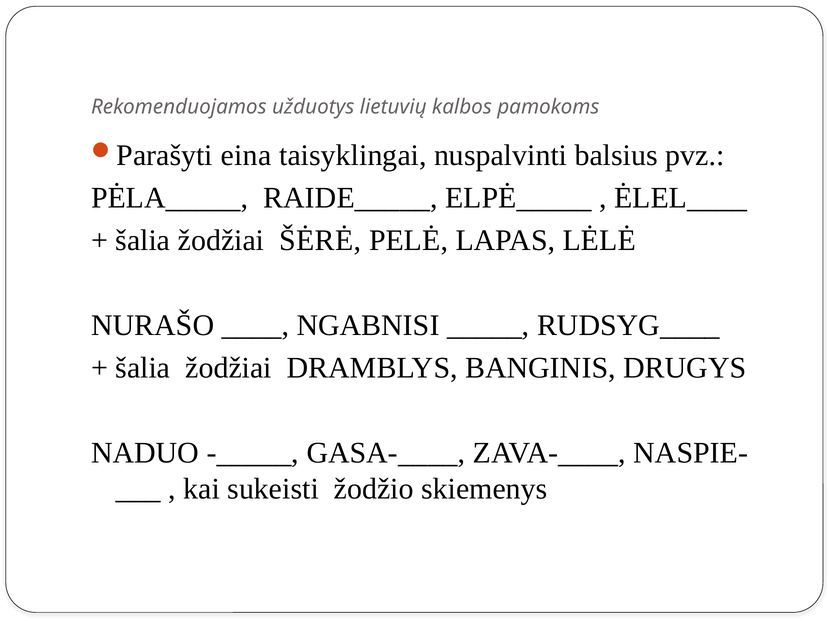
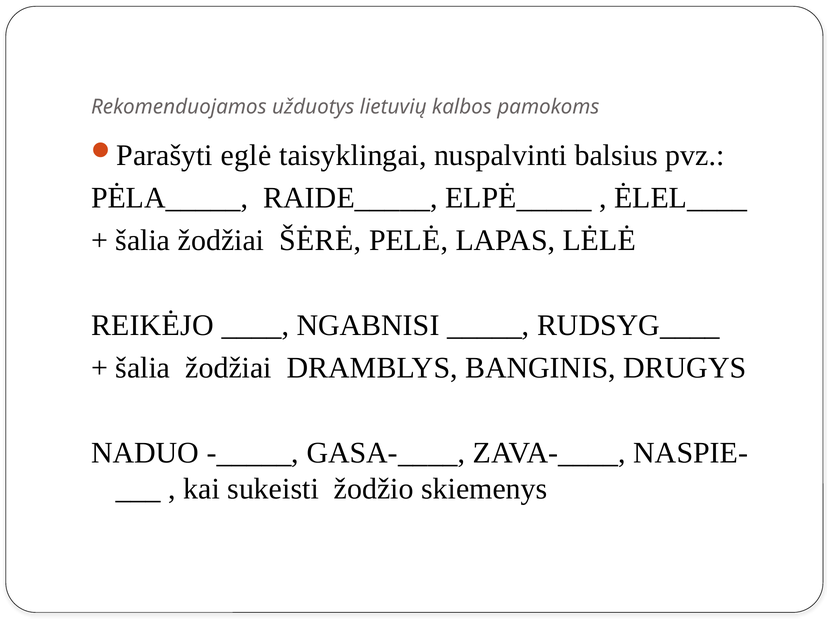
eina: eina -> eglė (246, 155)
NURAŠO: NURAŠO -> REIKĖJO (152, 326)
